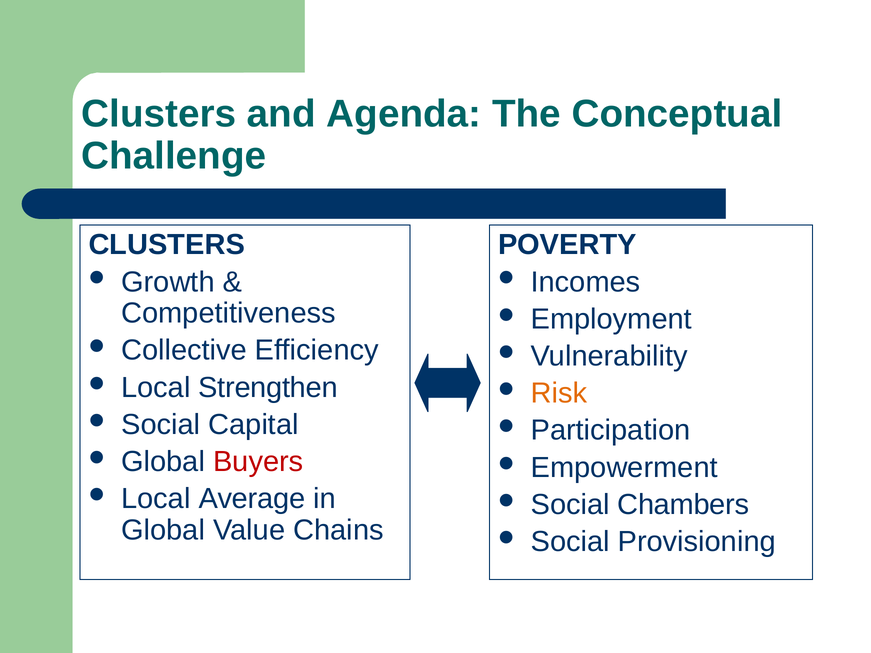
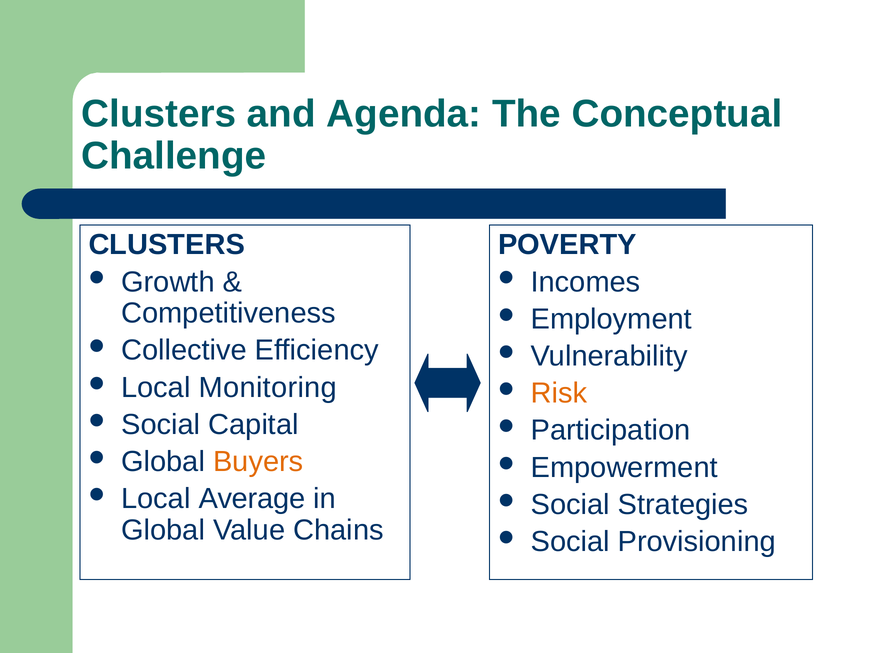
Strengthen: Strengthen -> Monitoring (268, 388)
Buyers colour: red -> orange (258, 462)
Chambers: Chambers -> Strategies (683, 505)
